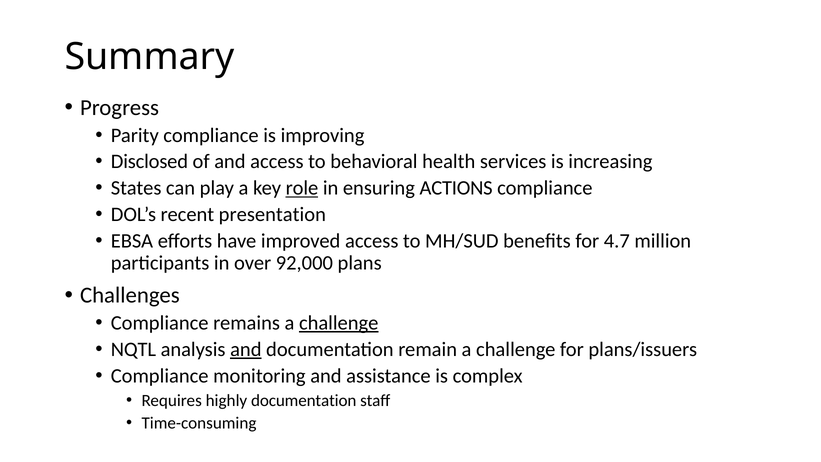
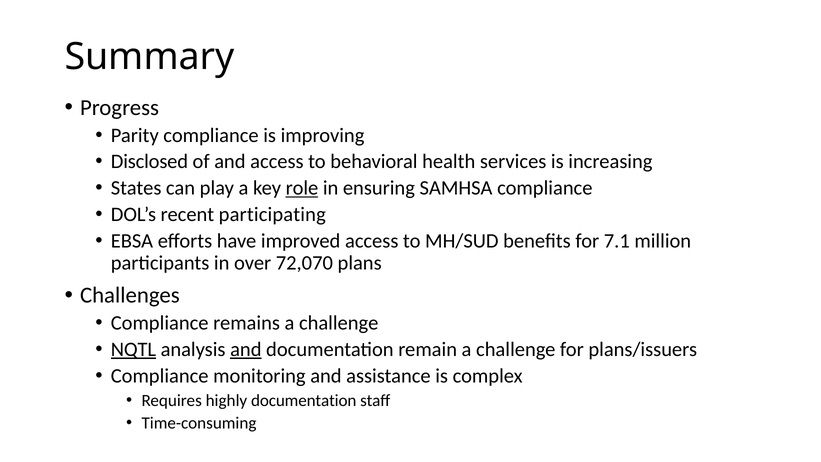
ACTIONS: ACTIONS -> SAMHSA (456, 188)
presentation: presentation -> participating (272, 215)
4.7: 4.7 -> 7.1 (617, 241)
92,000: 92,000 -> 72,070 (304, 263)
challenge underline: present -> none (339, 323)
NQTL underline: none -> present (133, 349)
